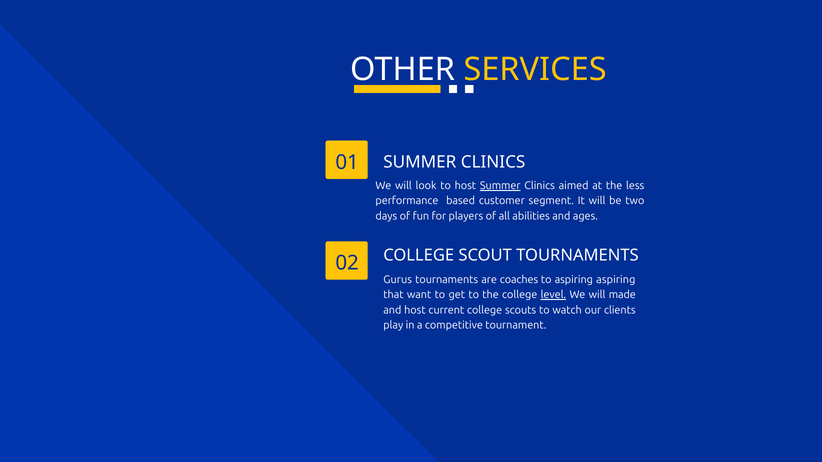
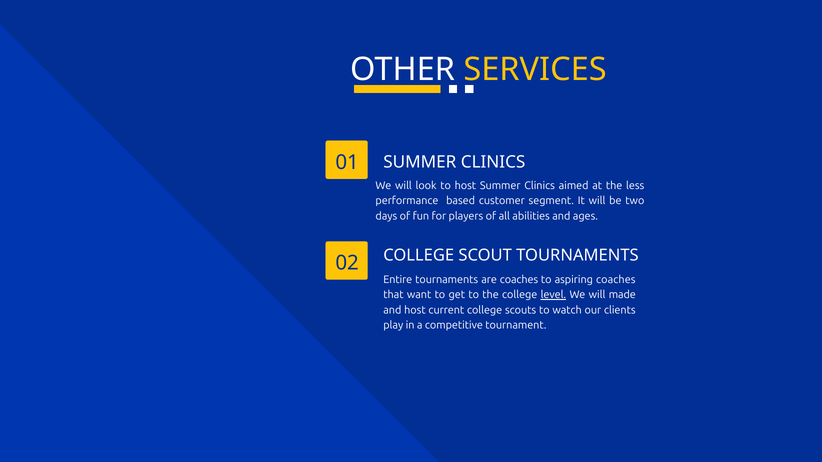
Summer underline: present -> none (500, 186)
Gurus: Gurus -> Entire (398, 280)
aspiring aspiring: aspiring -> coaches (616, 280)
